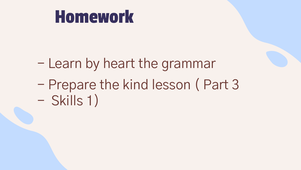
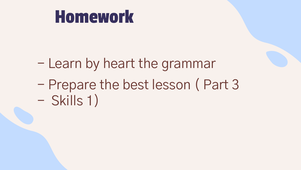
kind: kind -> best (136, 85)
